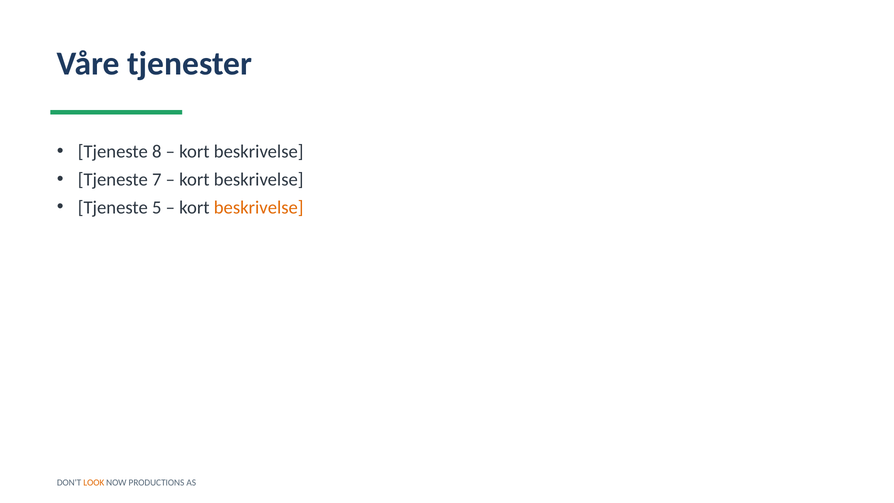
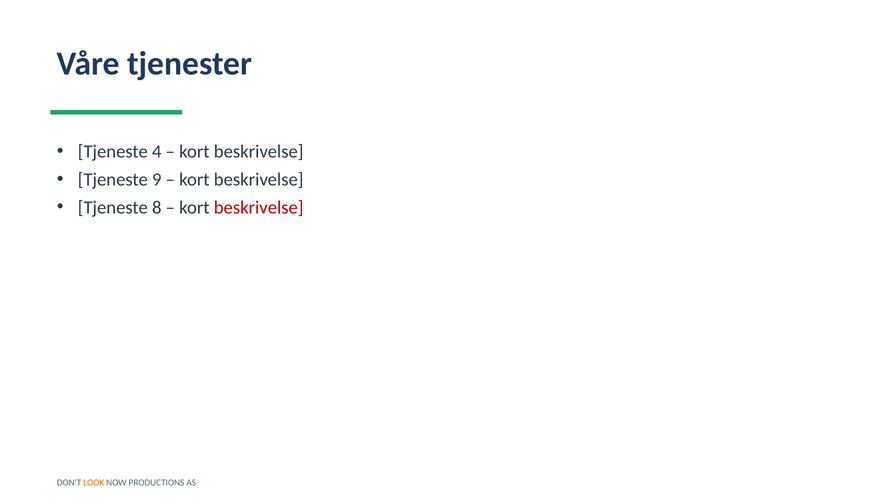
8: 8 -> 4 (157, 151)
7: 7 -> 9 (157, 179)
5: 5 -> 8 (157, 207)
beskrivelse colour: orange -> red (259, 207)
